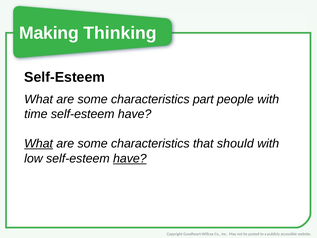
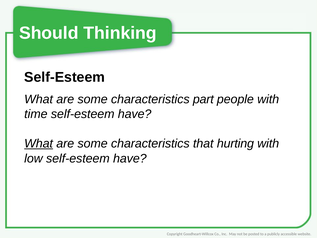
Making: Making -> Should (49, 33)
should: should -> hurting (235, 144)
have underline: present -> none (130, 158)
